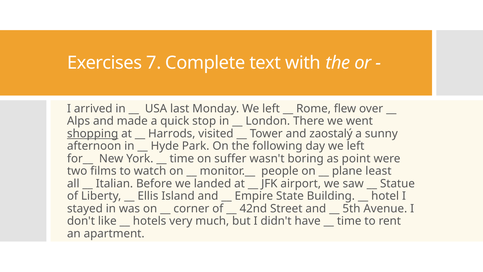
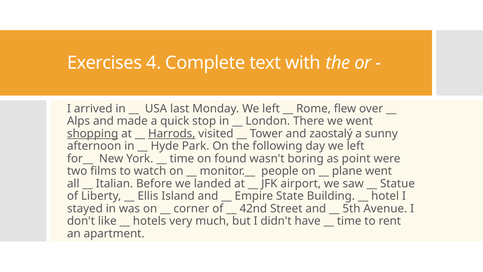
7: 7 -> 4 (154, 63)
Harrods underline: none -> present (172, 133)
suffer: suffer -> found (230, 158)
plane least: least -> went (379, 171)
